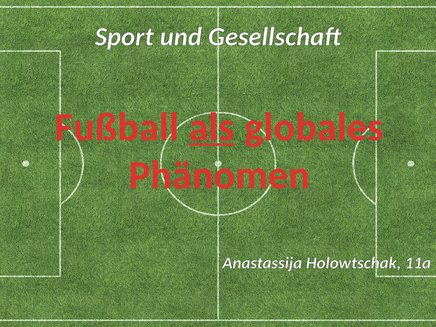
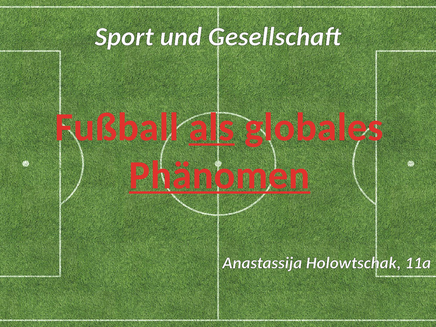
Phänomen underline: none -> present (219, 175)
